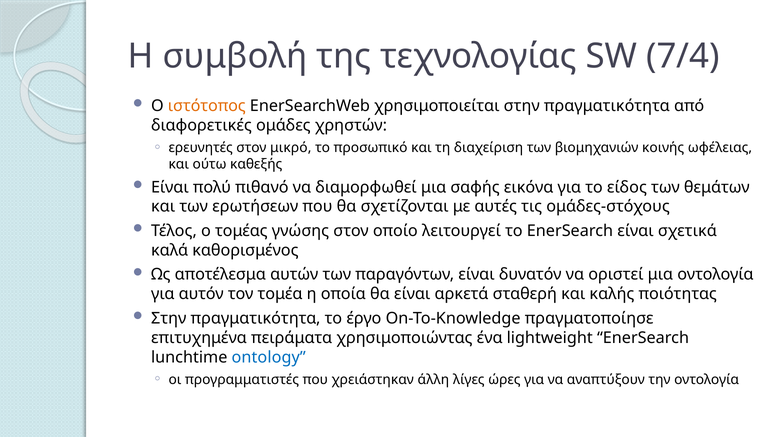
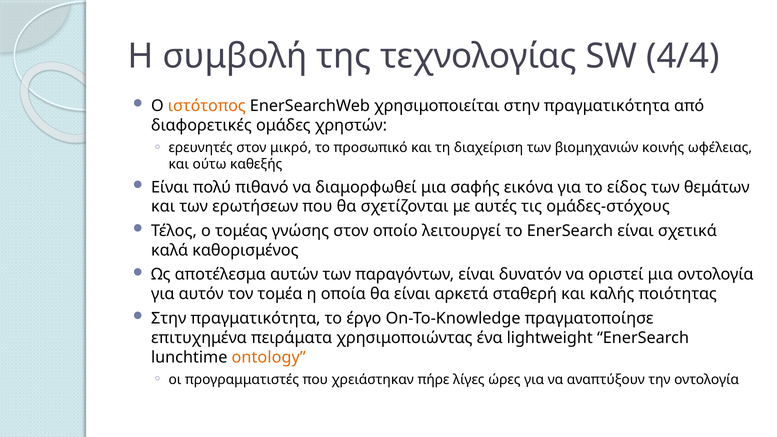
7/4: 7/4 -> 4/4 (683, 56)
ontology colour: blue -> orange (269, 357)
άλλη: άλλη -> πήρε (433, 380)
